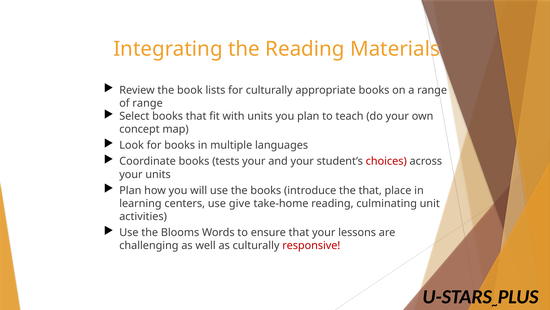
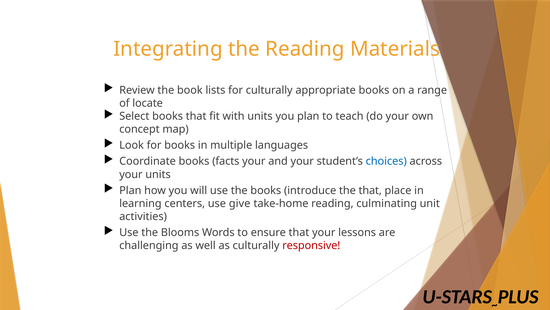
of range: range -> locate (148, 103)
tests: tests -> facts (226, 161)
choices colour: red -> blue (386, 161)
